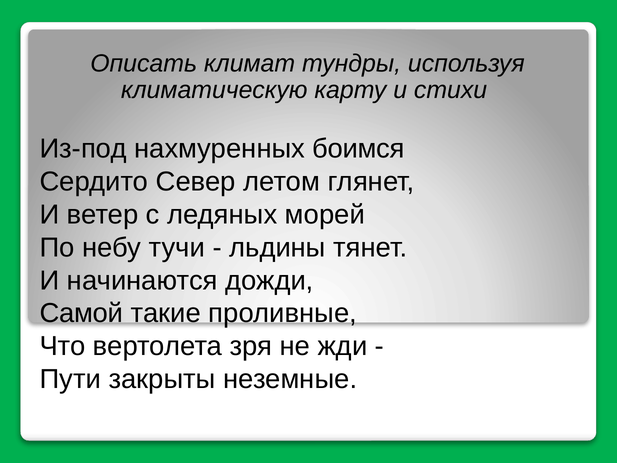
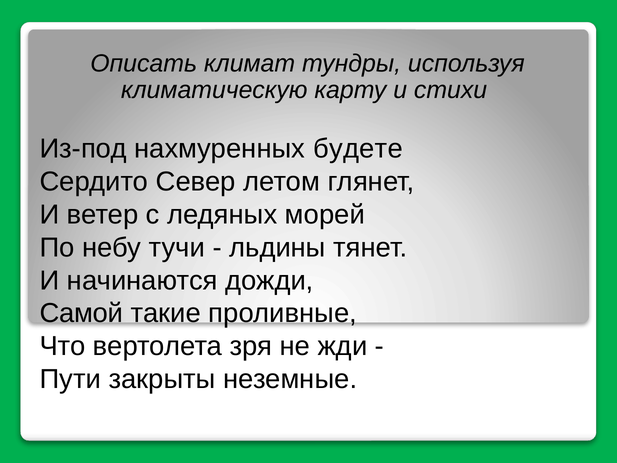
боимся: боимся -> будете (358, 149)
